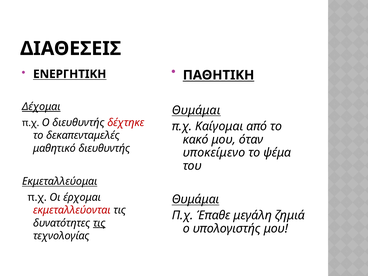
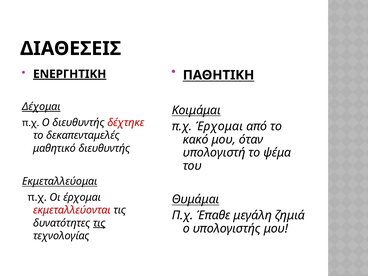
ΕΝΕΡΓΗΤΙΚΗ underline: none -> present (70, 74)
Θυμάμαι: Θυμάμαι -> Κοιμάμαι (196, 110)
π.χ Καίγομαι: Καίγομαι -> Έρχομαι (219, 126)
υποκείμενο: υποκείμενο -> υπολογιστή (214, 153)
